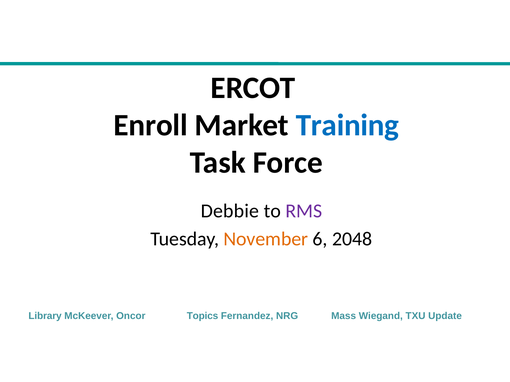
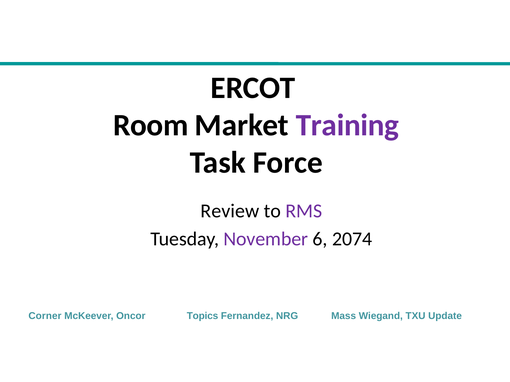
Enroll: Enroll -> Room (151, 125)
Training colour: blue -> purple (347, 125)
Debbie: Debbie -> Review (230, 211)
November colour: orange -> purple (266, 239)
2048: 2048 -> 2074 (352, 239)
Library: Library -> Corner (45, 316)
